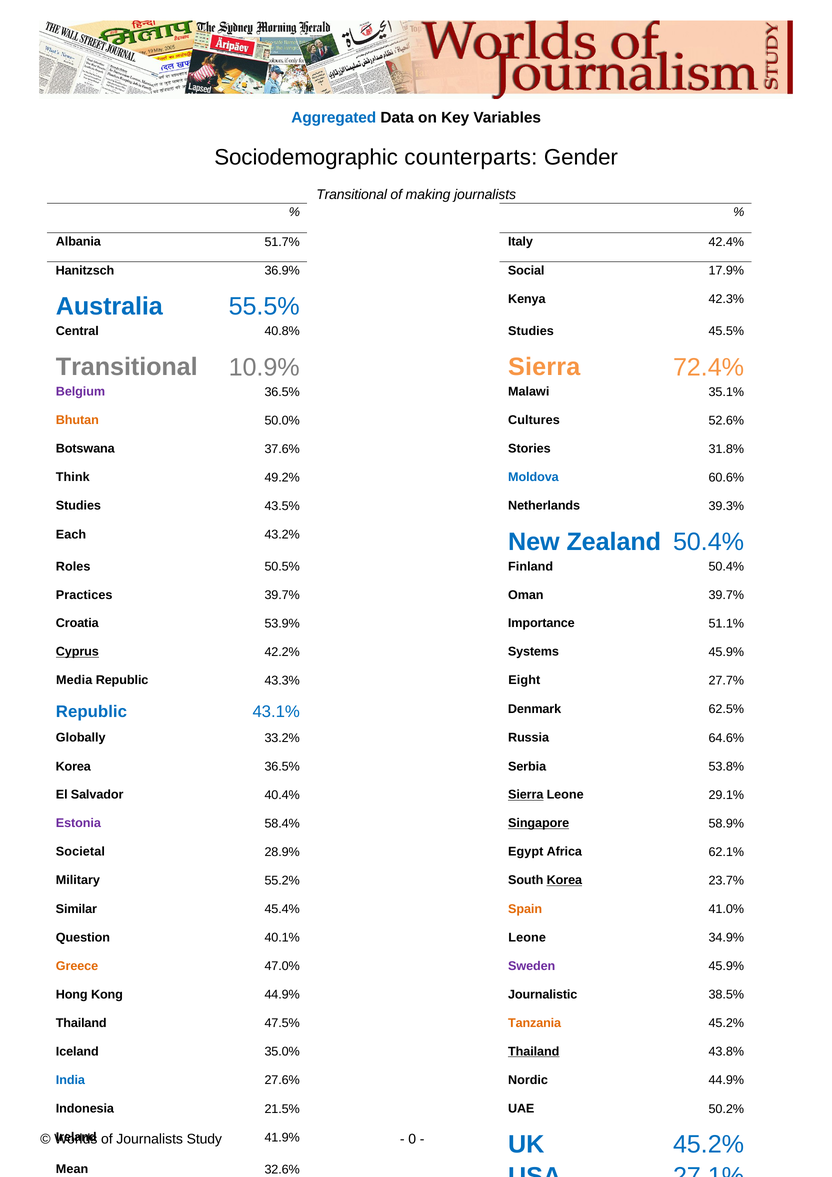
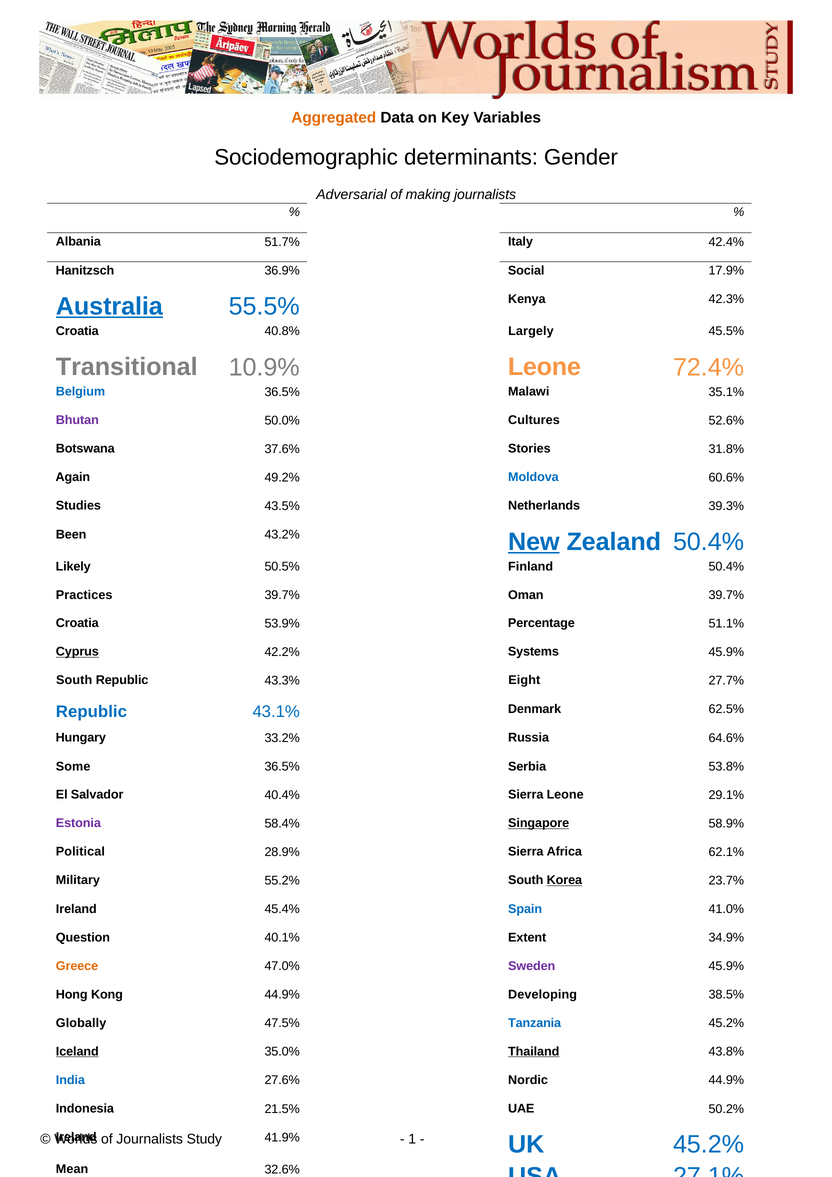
Aggregated colour: blue -> orange (334, 118)
counterparts: counterparts -> determinants (471, 157)
Transitional: Transitional -> Adversarial (352, 195)
Australia underline: none -> present (109, 306)
Central: Central -> Croatia (77, 331)
40.8% Studies: Studies -> Largely (531, 331)
10.9% Sierra: Sierra -> Leone (544, 367)
Belgium colour: purple -> blue (80, 392)
Bhutan colour: orange -> purple (77, 420)
Think: Think -> Again (73, 477)
Each: Each -> Been (71, 535)
New underline: none -> present (534, 542)
Roles: Roles -> Likely (73, 567)
Importance: Importance -> Percentage (541, 624)
Media: Media -> South (74, 681)
Globally: Globally -> Hungary (81, 738)
Korea: Korea -> Some (73, 767)
Sierra underline: present -> none (526, 795)
Societal: Societal -> Political (80, 852)
28.9% Egypt: Egypt -> Sierra (526, 852)
Similar: Similar -> Ireland (76, 909)
Spain colour: orange -> blue (525, 909)
40.1% Leone: Leone -> Extent (527, 938)
Journalistic: Journalistic -> Developing (543, 995)
Thailand: Thailand -> Globally (81, 1023)
Tanzania colour: orange -> blue (535, 1023)
Iceland underline: none -> present (77, 1052)
0: 0 -> 1 (412, 1139)
